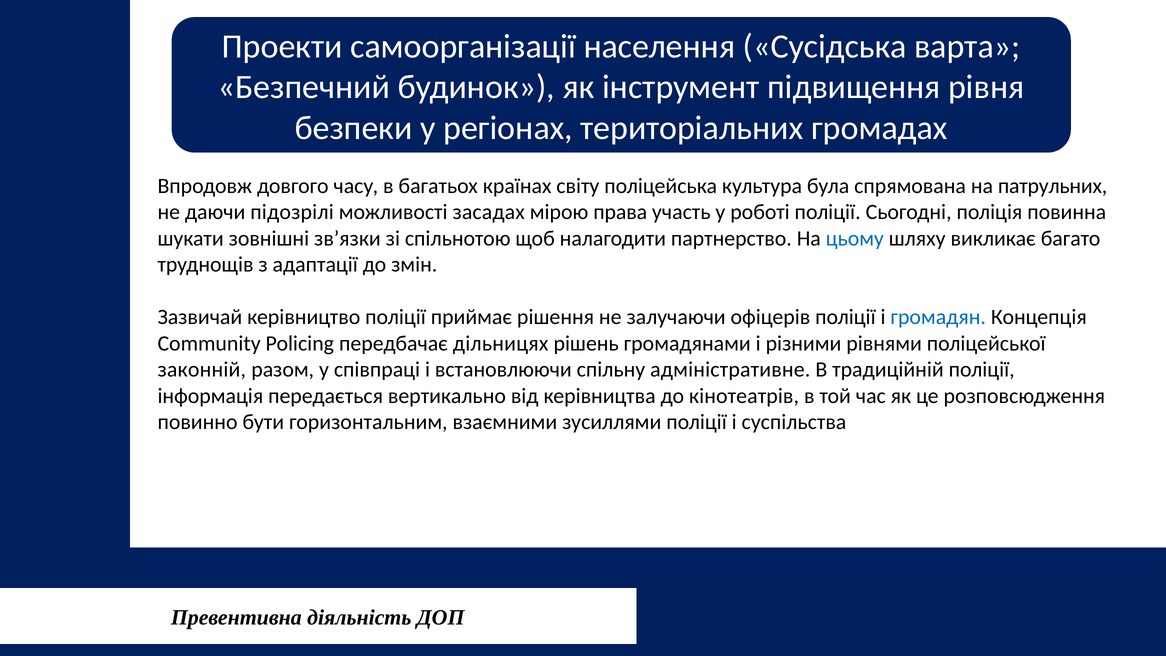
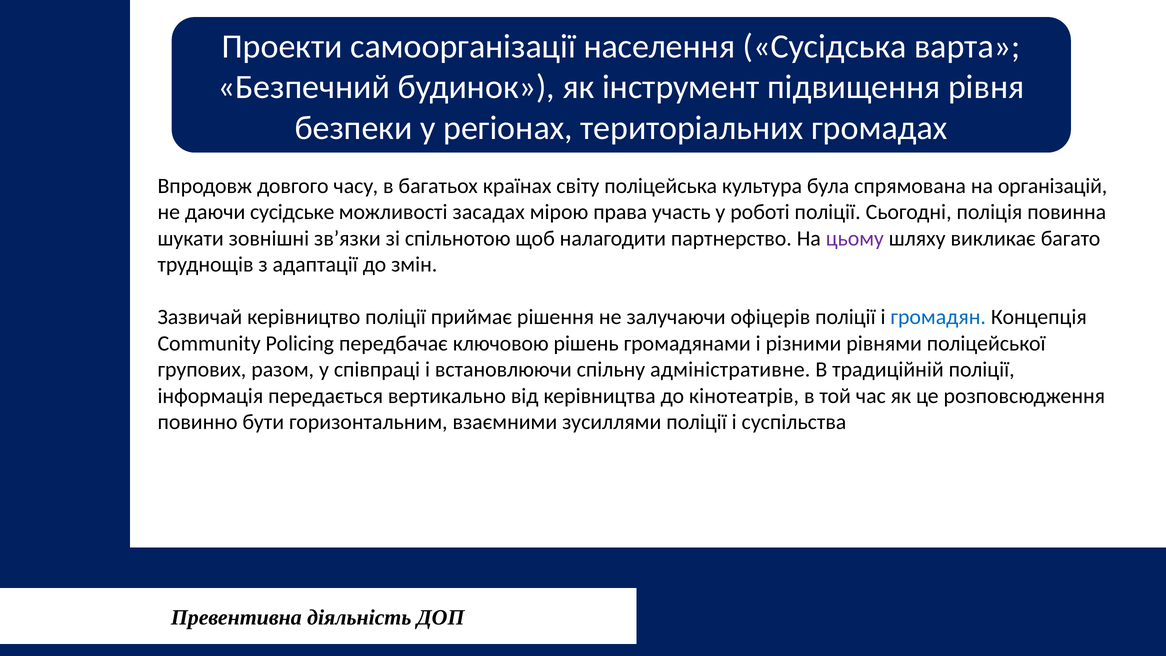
патрульних: патрульних -> організацій (1053, 186)
підозрілі: підозрілі -> сусідське (292, 212)
цьому colour: blue -> purple (855, 238)
дільницях: дільницях -> ключовою (501, 343)
законній: законній -> групових (202, 370)
